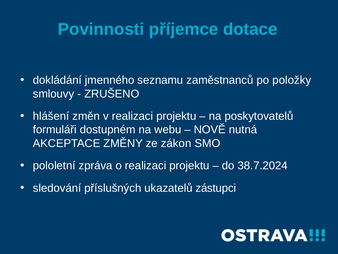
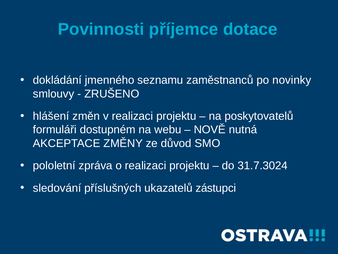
položky: položky -> novinky (292, 80)
zákon: zákon -> důvod (176, 143)
38.7.2024: 38.7.2024 -> 31.7.3024 (263, 165)
